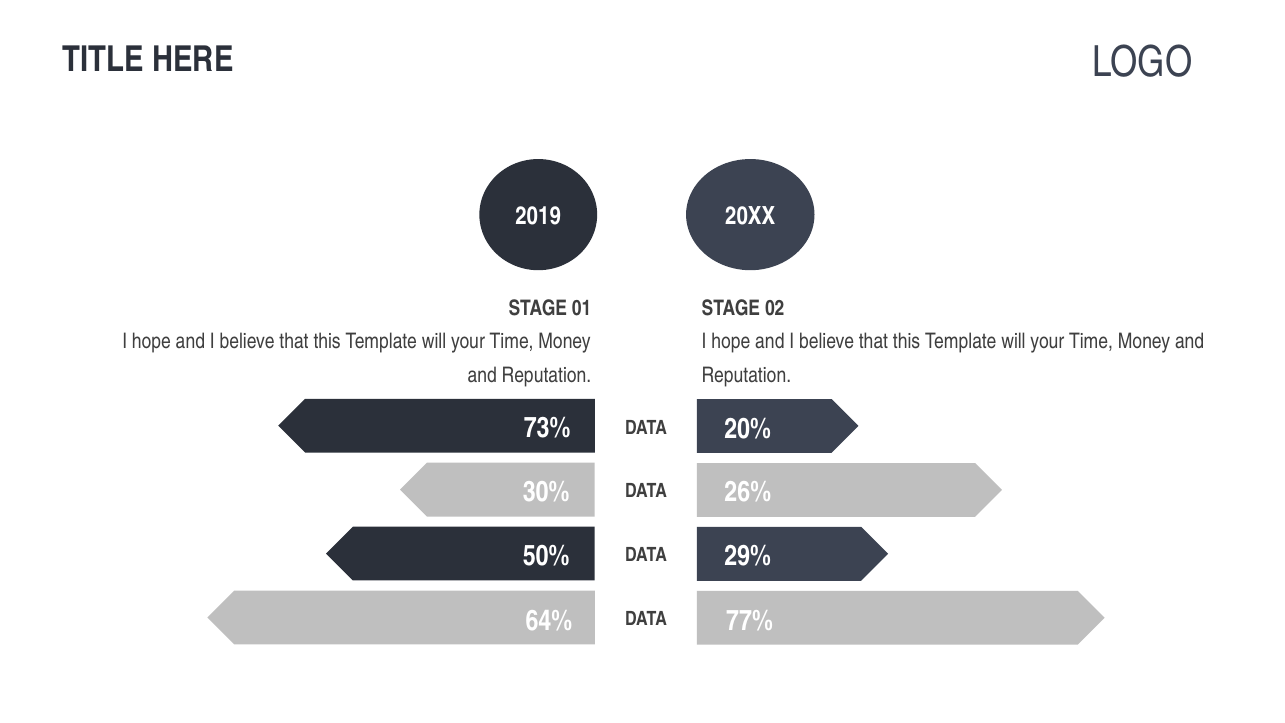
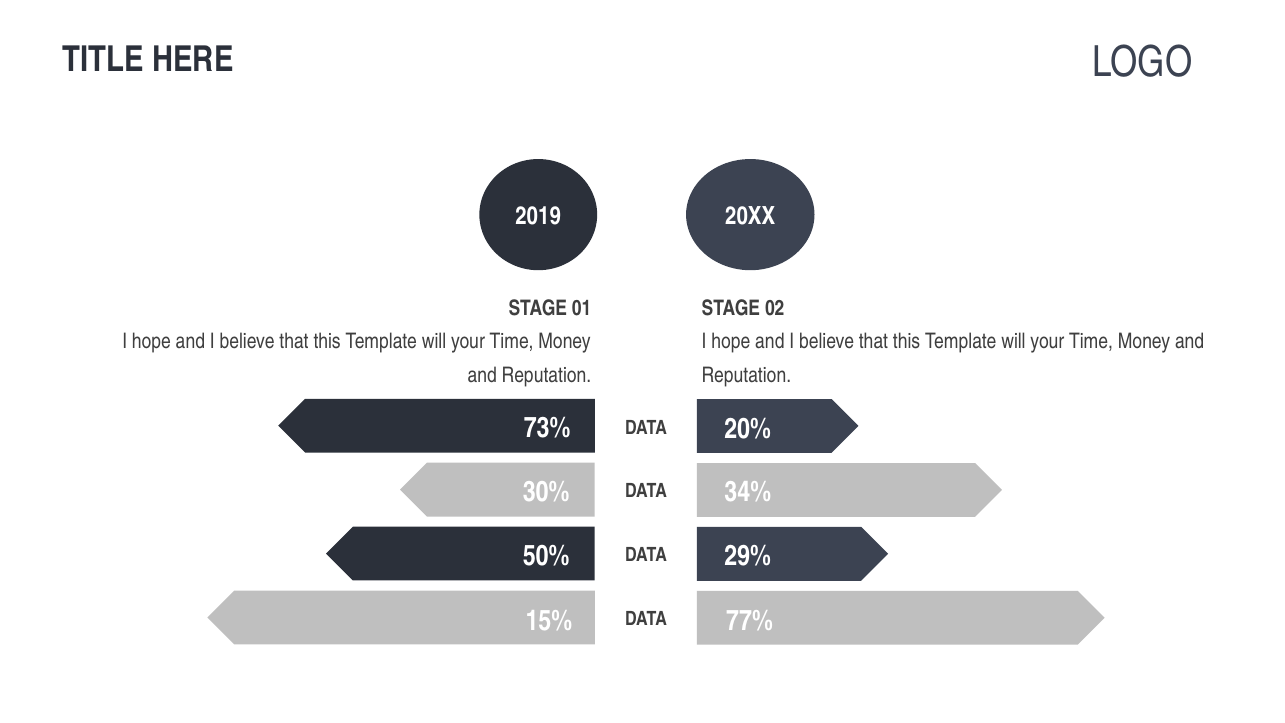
26%: 26% -> 34% (748, 492)
64%: 64% -> 15% (549, 621)
